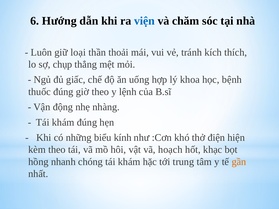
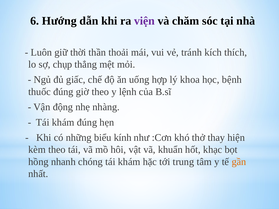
viện colour: blue -> purple (144, 21)
loại: loại -> thời (78, 52)
điện: điện -> thay (216, 138)
hoạch: hoạch -> khuẩn (170, 150)
